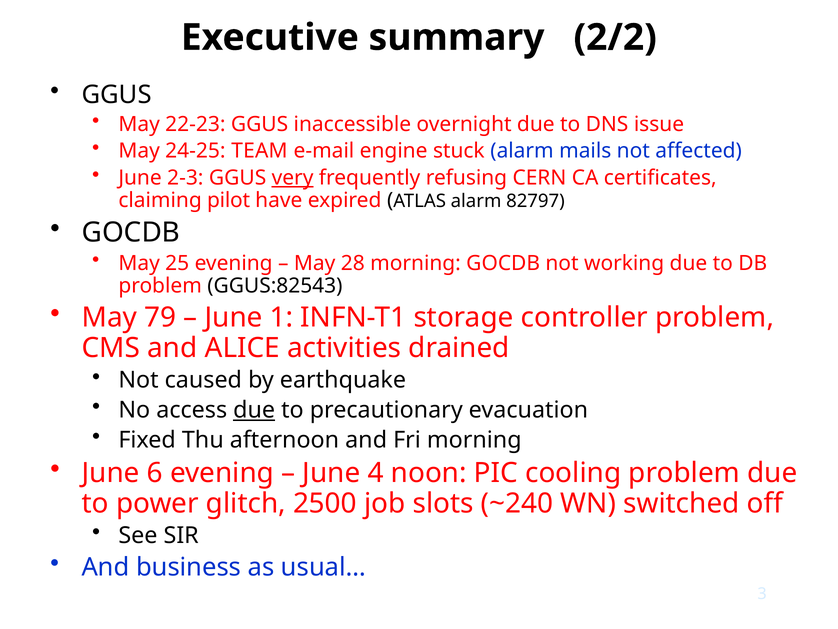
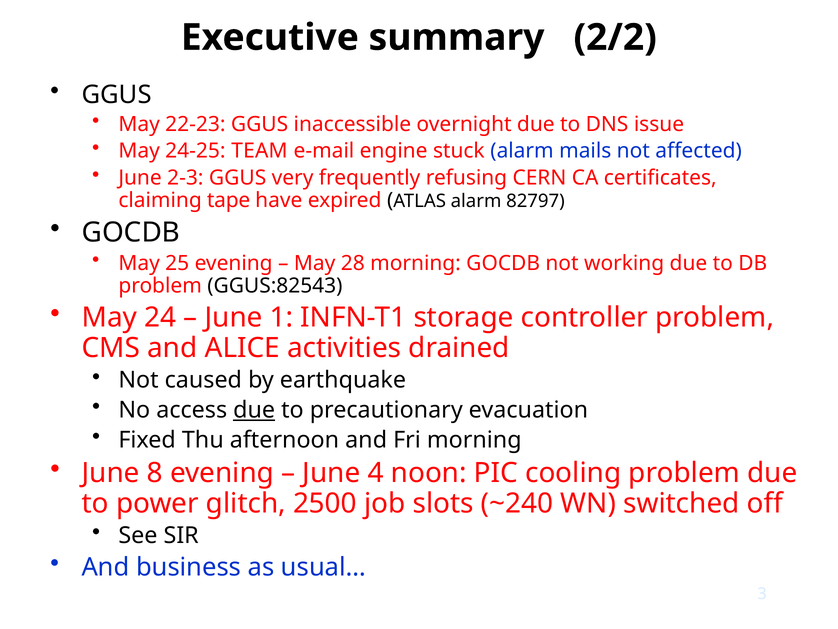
very underline: present -> none (293, 178)
pilot: pilot -> tape (229, 200)
79: 79 -> 24 (160, 317)
6: 6 -> 8 (155, 473)
